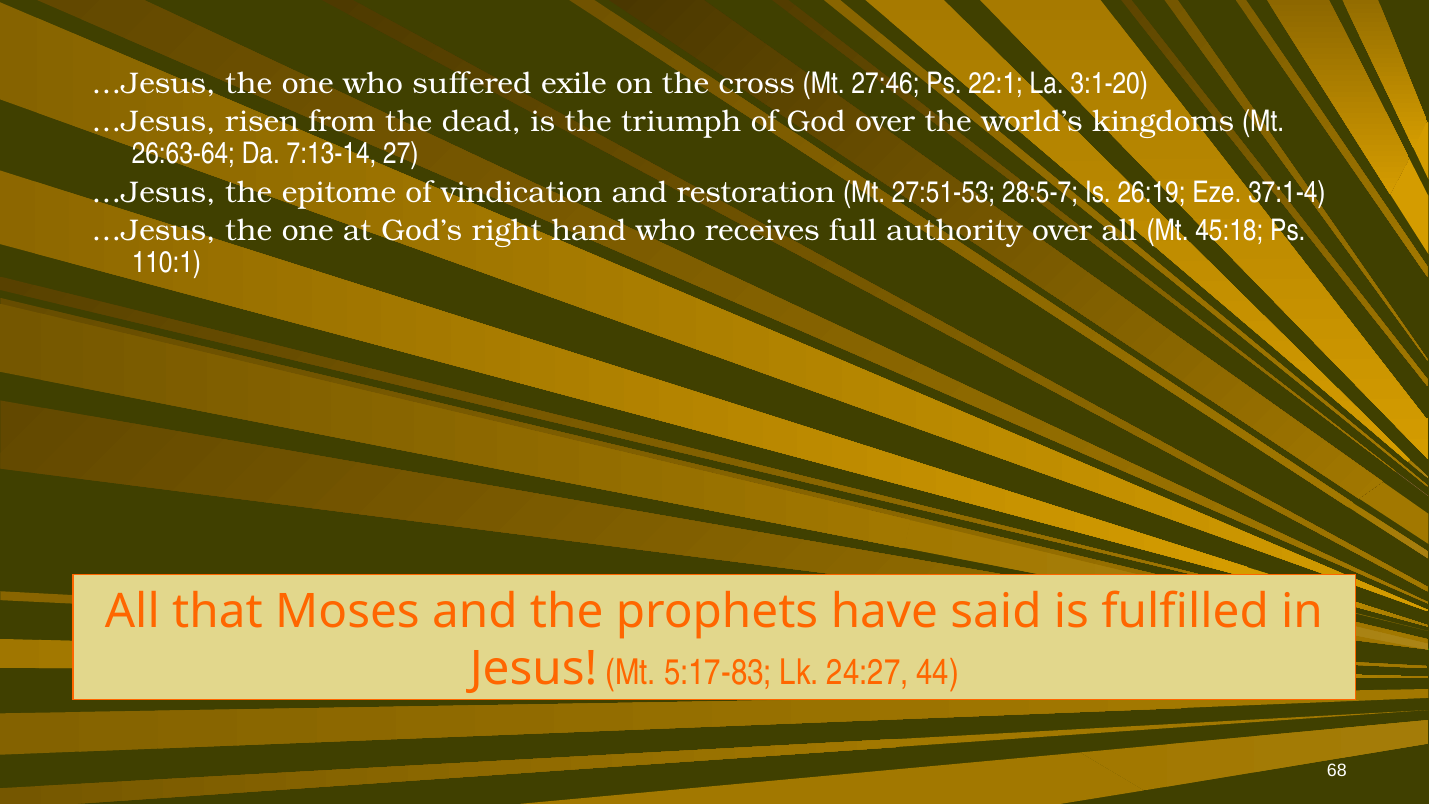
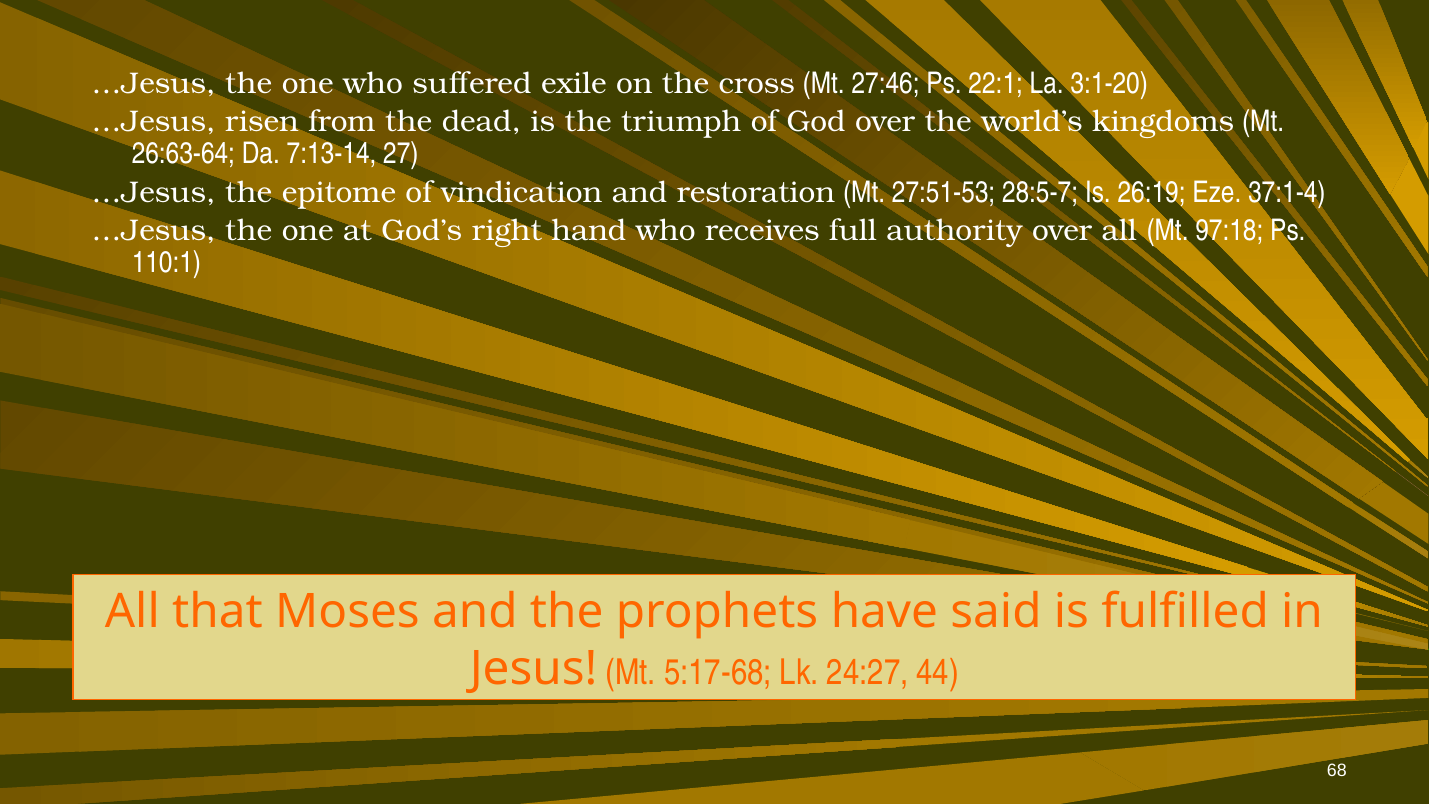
45:18: 45:18 -> 97:18 (1229, 230)
5:17-83: 5:17-83 -> 5:17-68 (718, 673)
